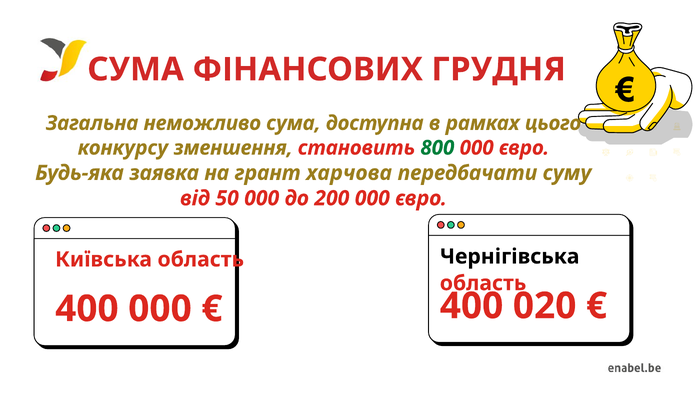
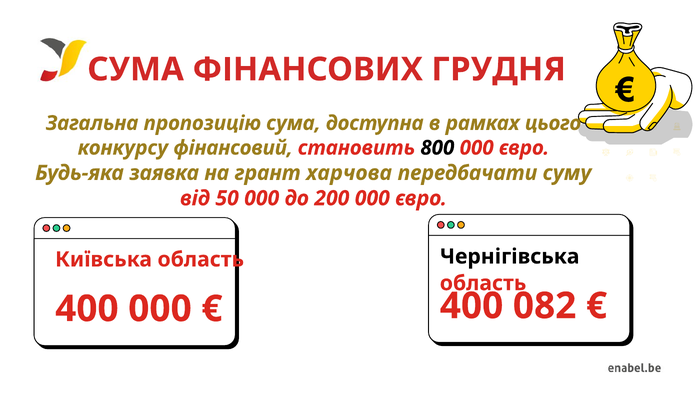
неможливо: неможливо -> пропозицію (202, 123)
зменшення: зменшення -> фінансовий (233, 148)
800 colour: green -> black (437, 148)
020: 020 -> 082 (545, 306)
